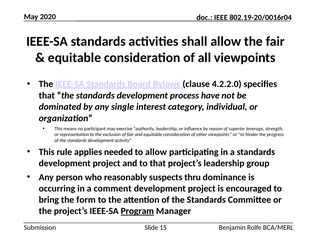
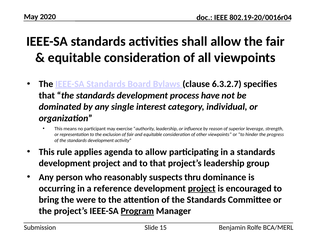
4.2.2.0: 4.2.2.0 -> 6.3.2.7 (227, 84)
needed: needed -> agenda (118, 152)
comment: comment -> reference (113, 188)
project underline: none -> present (202, 188)
form: form -> were (86, 199)
